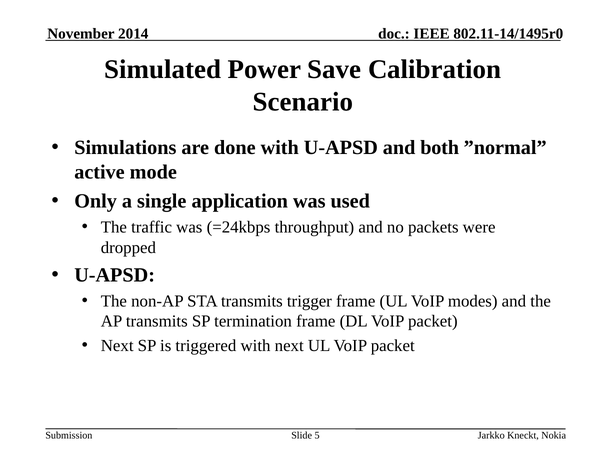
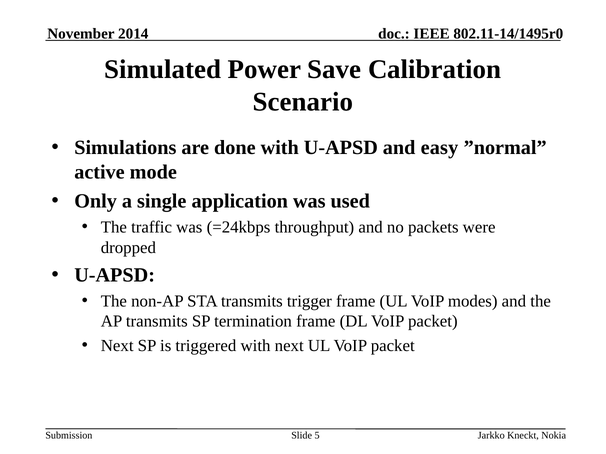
both: both -> easy (439, 148)
